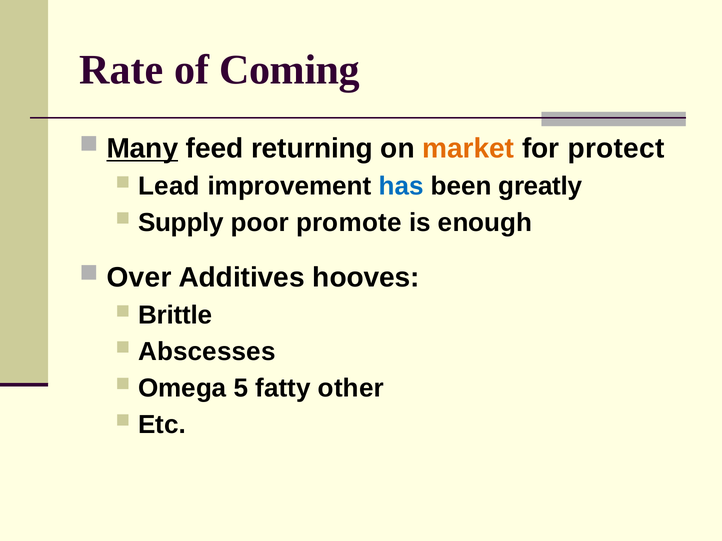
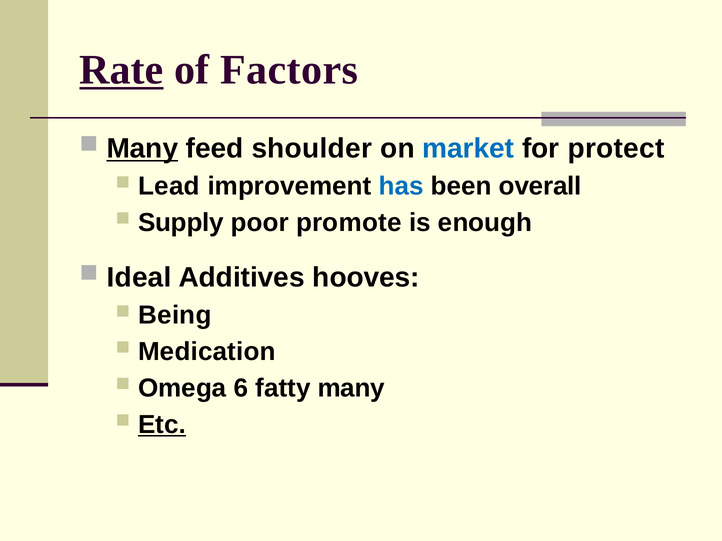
Rate underline: none -> present (121, 70)
Coming: Coming -> Factors (289, 70)
returning: returning -> shoulder (312, 149)
market colour: orange -> blue (468, 149)
greatly: greatly -> overall (540, 186)
Over: Over -> Ideal (139, 278)
Brittle: Brittle -> Being (175, 315)
Abscesses: Abscesses -> Medication (207, 352)
5: 5 -> 6 (241, 388)
fatty other: other -> many (351, 388)
Etc underline: none -> present (162, 425)
